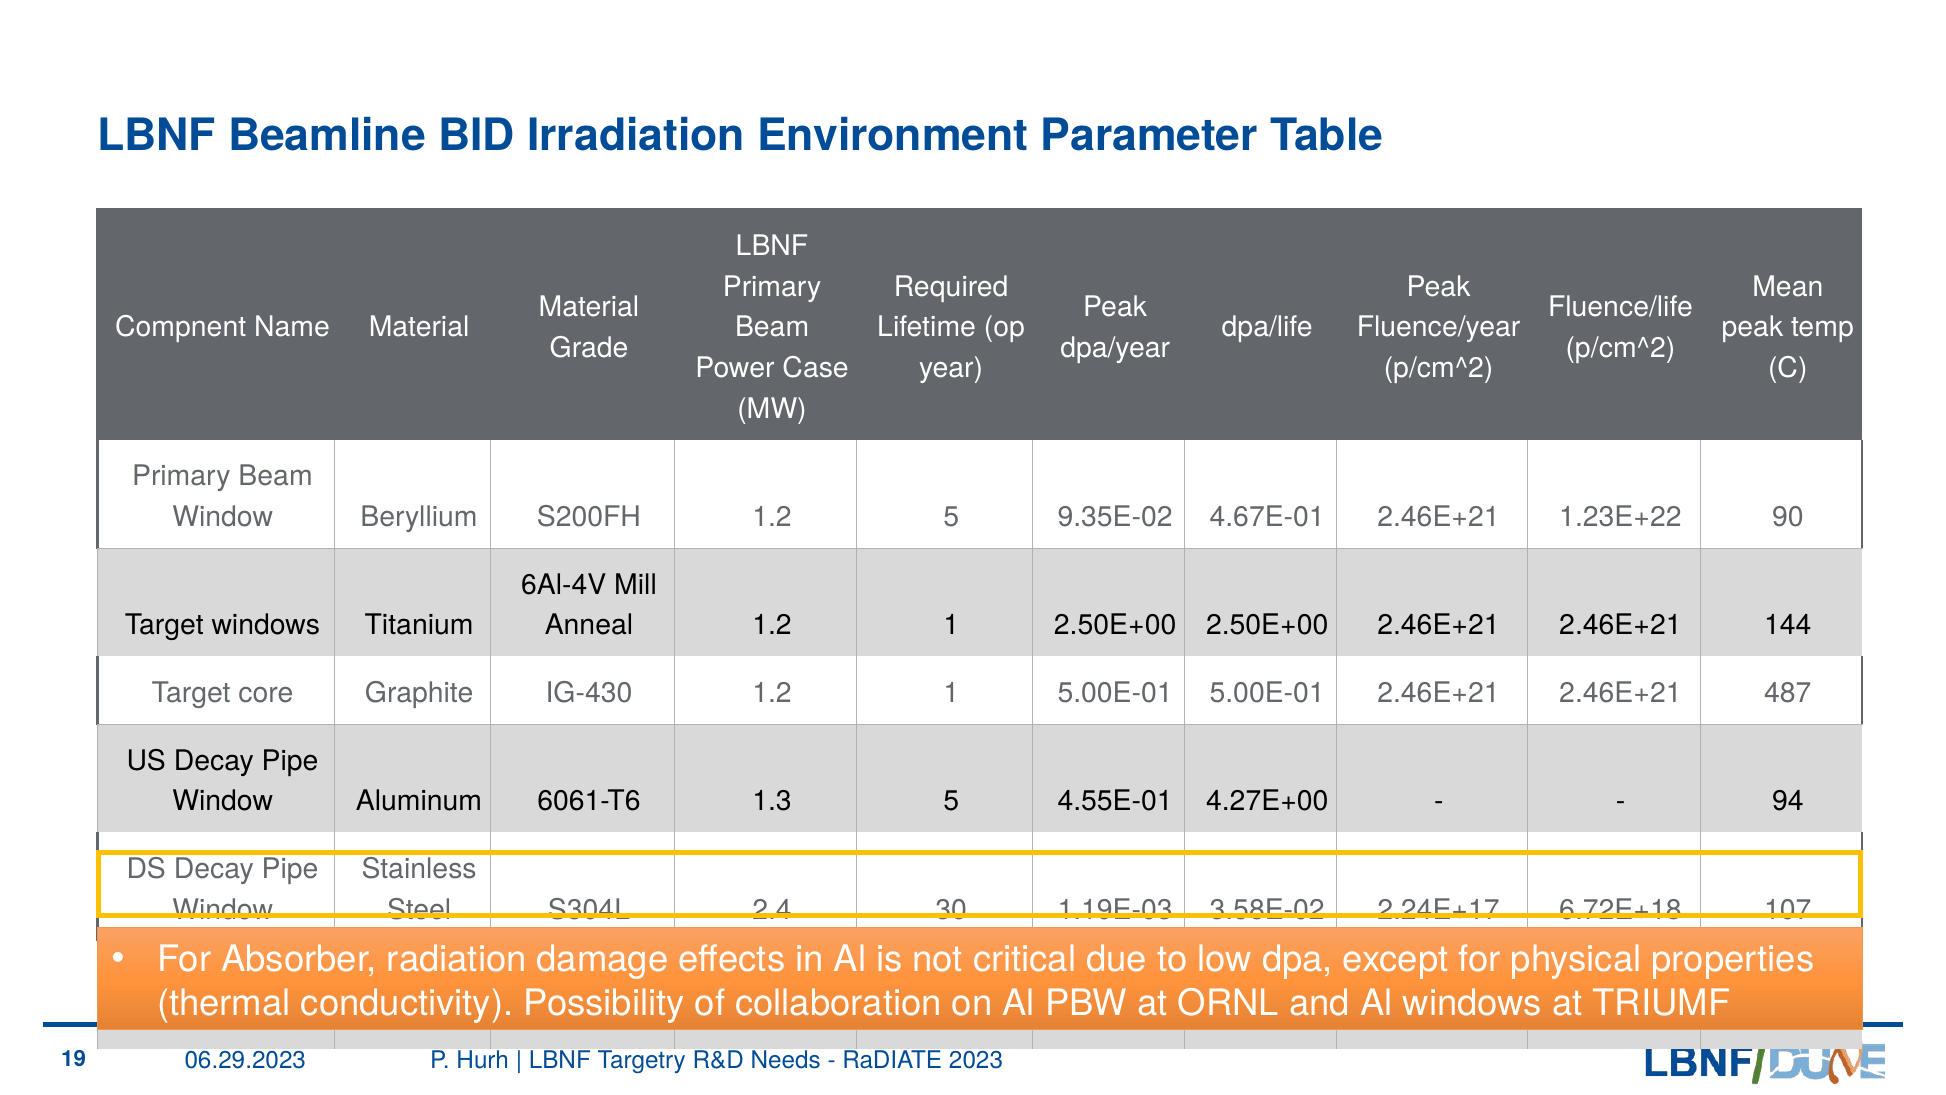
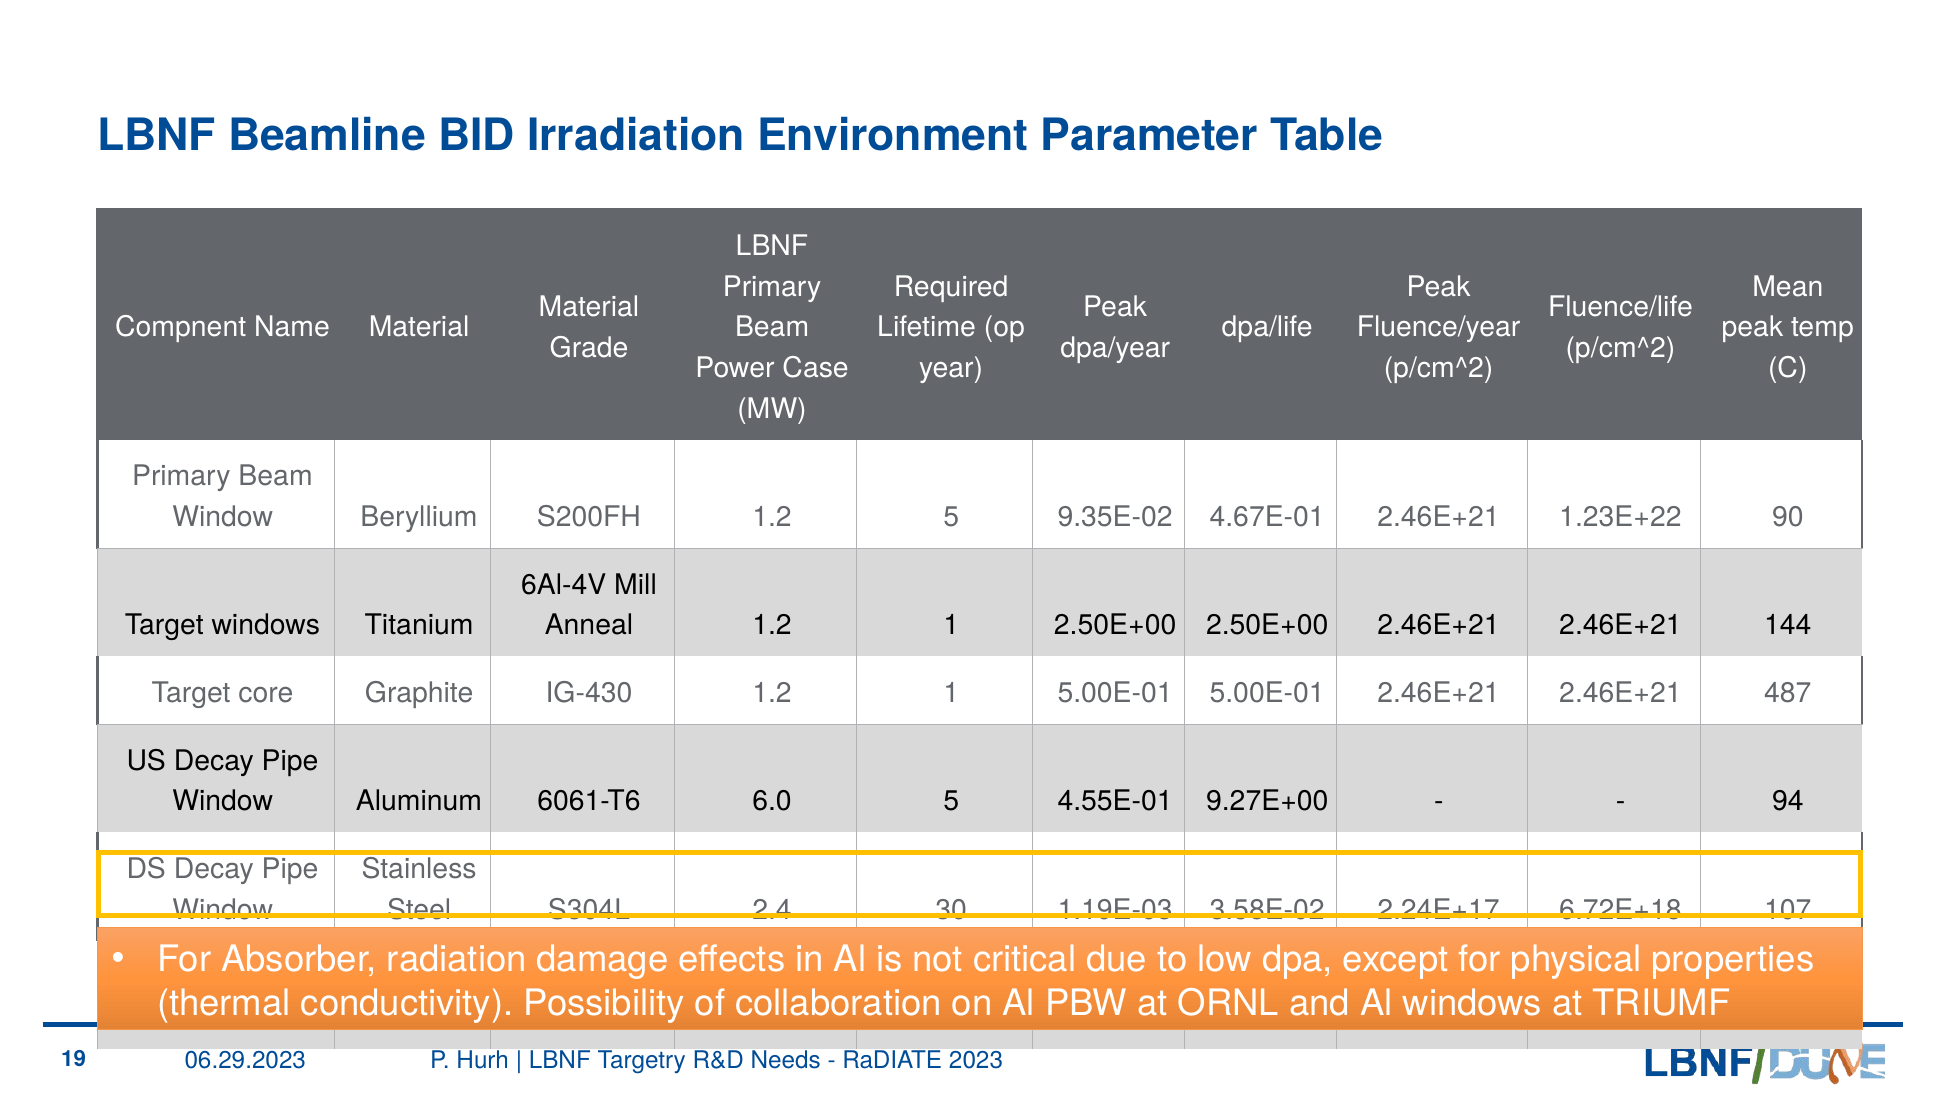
1.3: 1.3 -> 6.0 (772, 801)
4.27E+00: 4.27E+00 -> 9.27E+00 (1267, 801)
